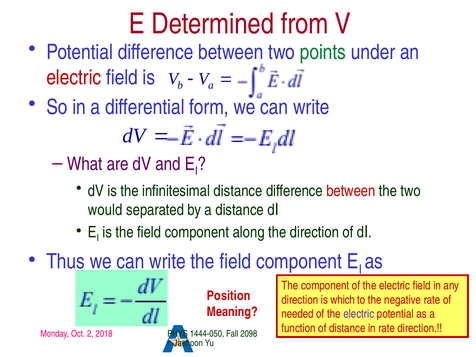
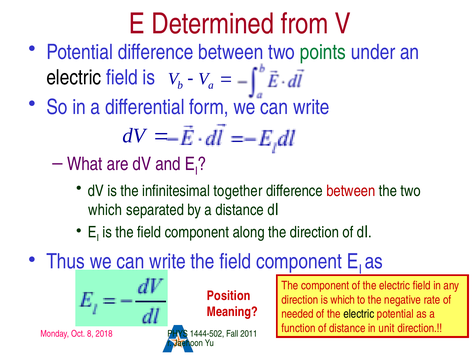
electric colour: red -> black (74, 78)
infinitesimal distance: distance -> together (238, 191)
would: would -> which (105, 210)
electric colour: purple -> black (359, 314)
in rate: rate -> unit (387, 328)
2: 2 -> 8 (90, 334)
1444-050: 1444-050 -> 1444-502 (207, 334)
2098: 2098 -> 2011 (249, 334)
